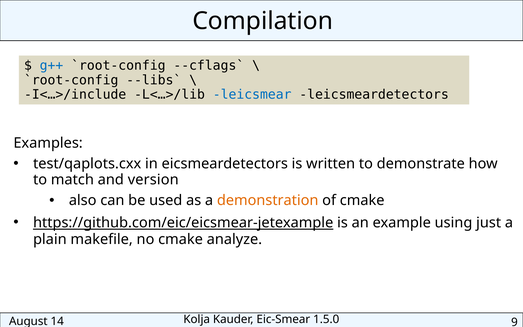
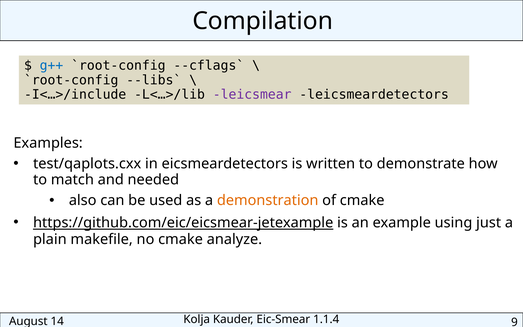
leicsmear colour: blue -> purple (252, 95)
version: version -> needed (153, 180)
1.5.0: 1.5.0 -> 1.1.4 (326, 319)
